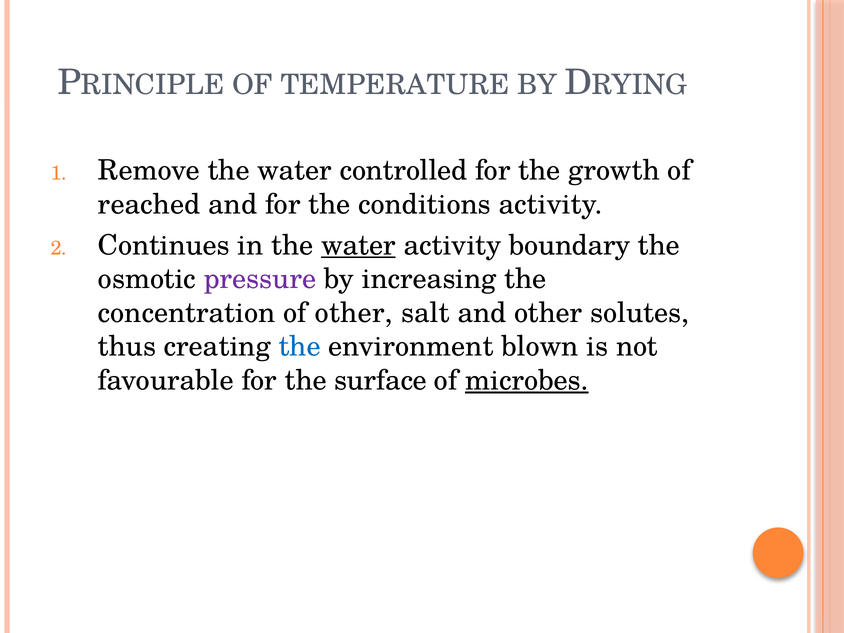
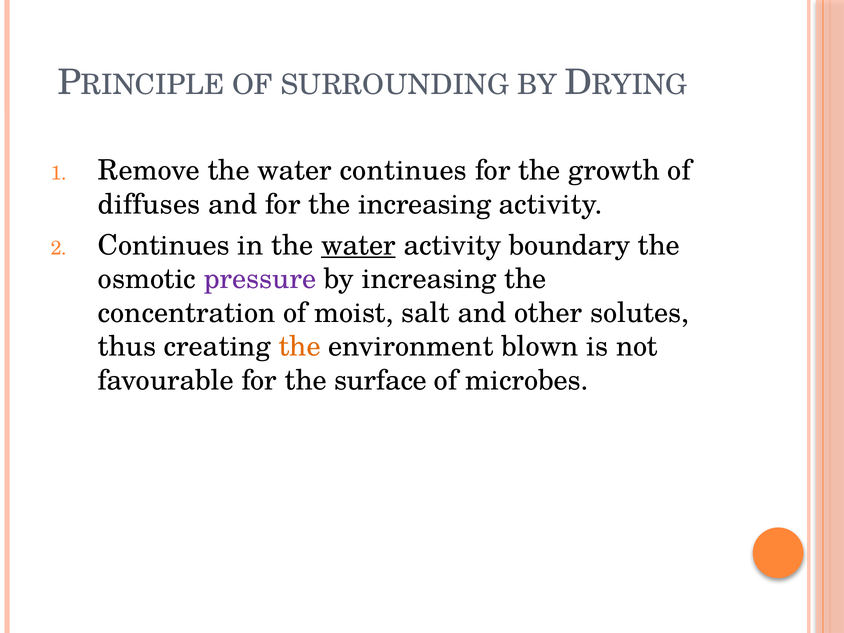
TEMPERATURE: TEMPERATURE -> SURROUNDING (395, 85)
water controlled: controlled -> continues (403, 171)
reached: reached -> diffuses (149, 204)
the conditions: conditions -> increasing (425, 204)
of other: other -> moist (354, 313)
the colour: blue -> orange (300, 347)
microbes underline: present -> none (527, 380)
